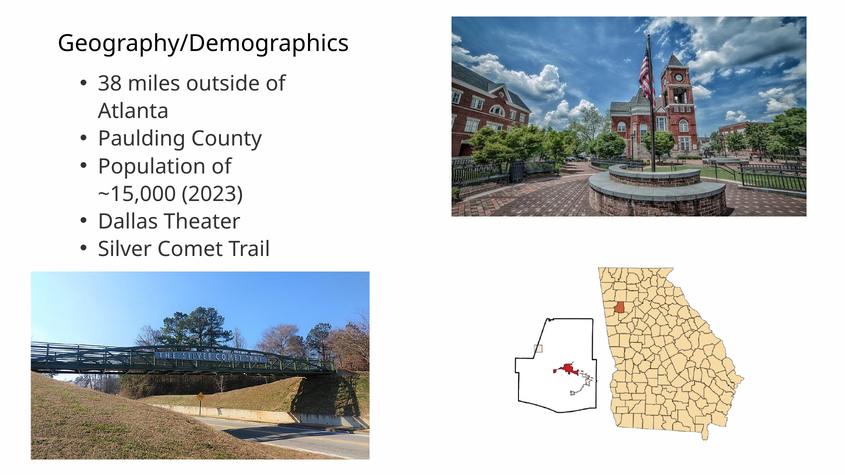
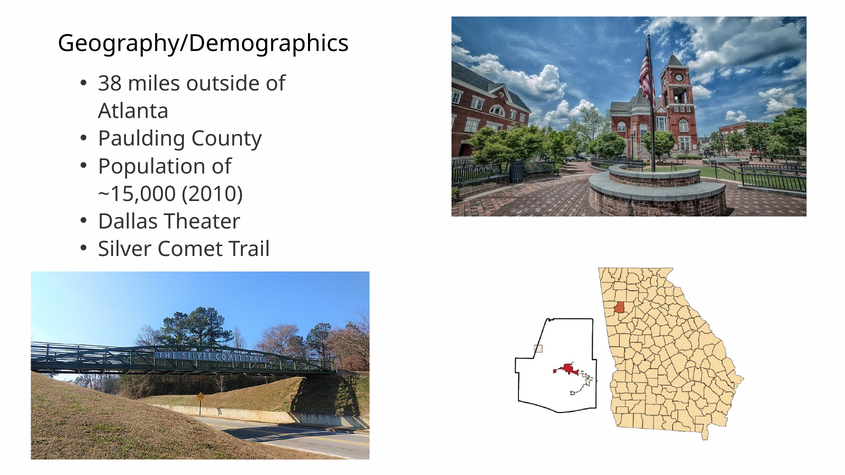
2023: 2023 -> 2010 (212, 194)
